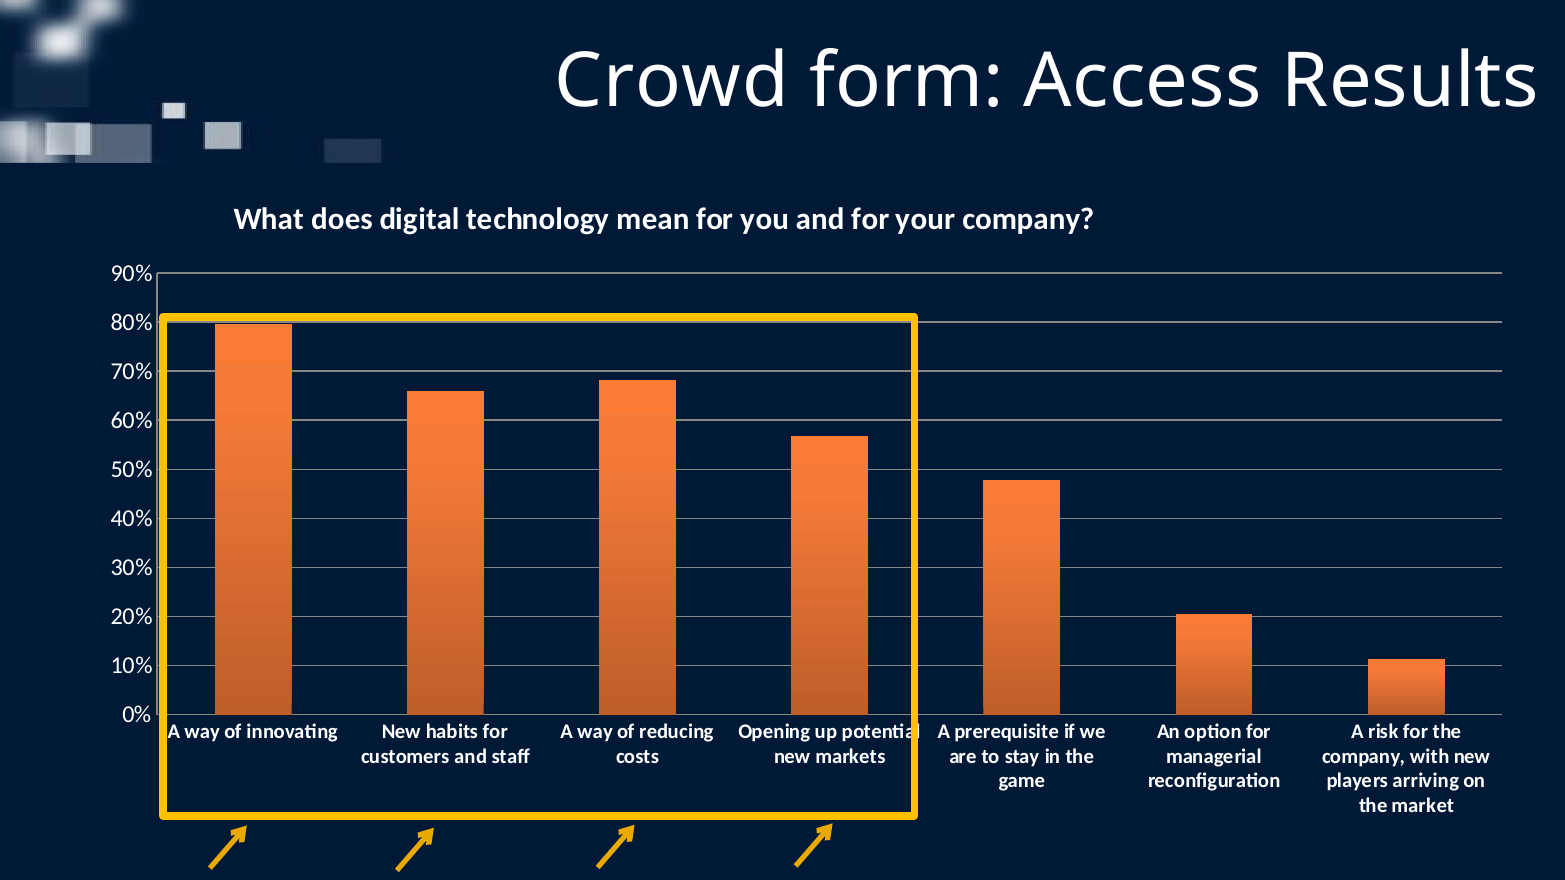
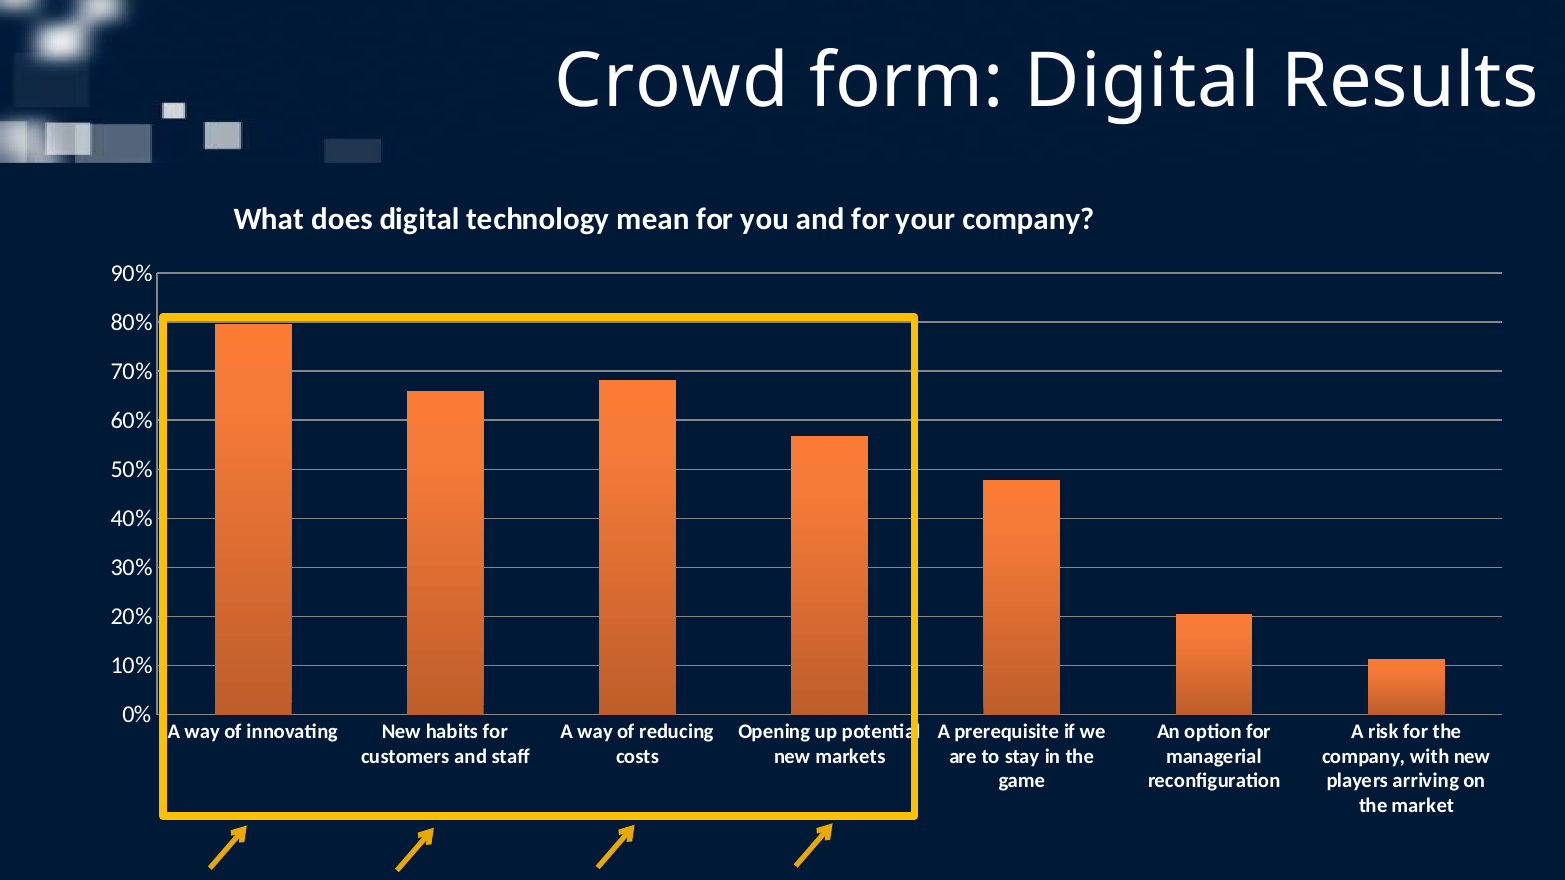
form Access: Access -> Digital (1143, 81)
